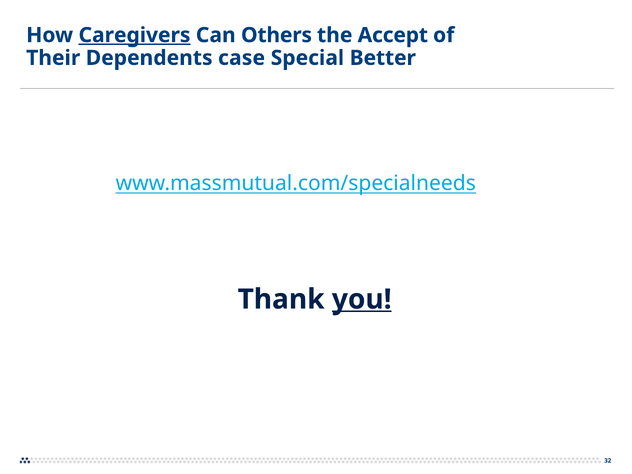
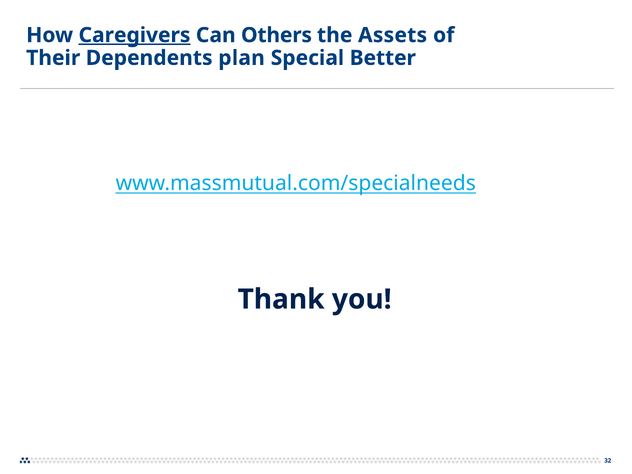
Accept: Accept -> Assets (393, 35)
case: case -> plan (242, 58)
you underline: present -> none (362, 299)
